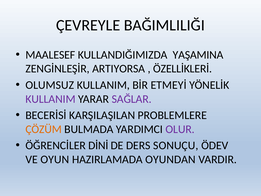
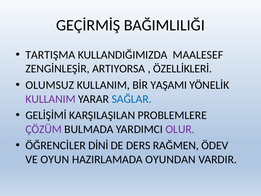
ÇEVREYLE: ÇEVREYLE -> GEÇİRMİŞ (88, 25)
MAALESEF: MAALESEF -> TARTIŞMA (50, 55)
YAŞAMINA: YAŞAMINA -> MAALESEF (198, 55)
ETMEYİ: ETMEYİ -> YAŞAMI (169, 85)
SAĞLAR colour: purple -> blue (132, 99)
BECERİSİ: BECERİSİ -> GELİŞİMİ (46, 115)
ÇÖZÜM colour: orange -> purple (44, 129)
SONUÇU: SONUÇU -> RAĞMEN (176, 145)
